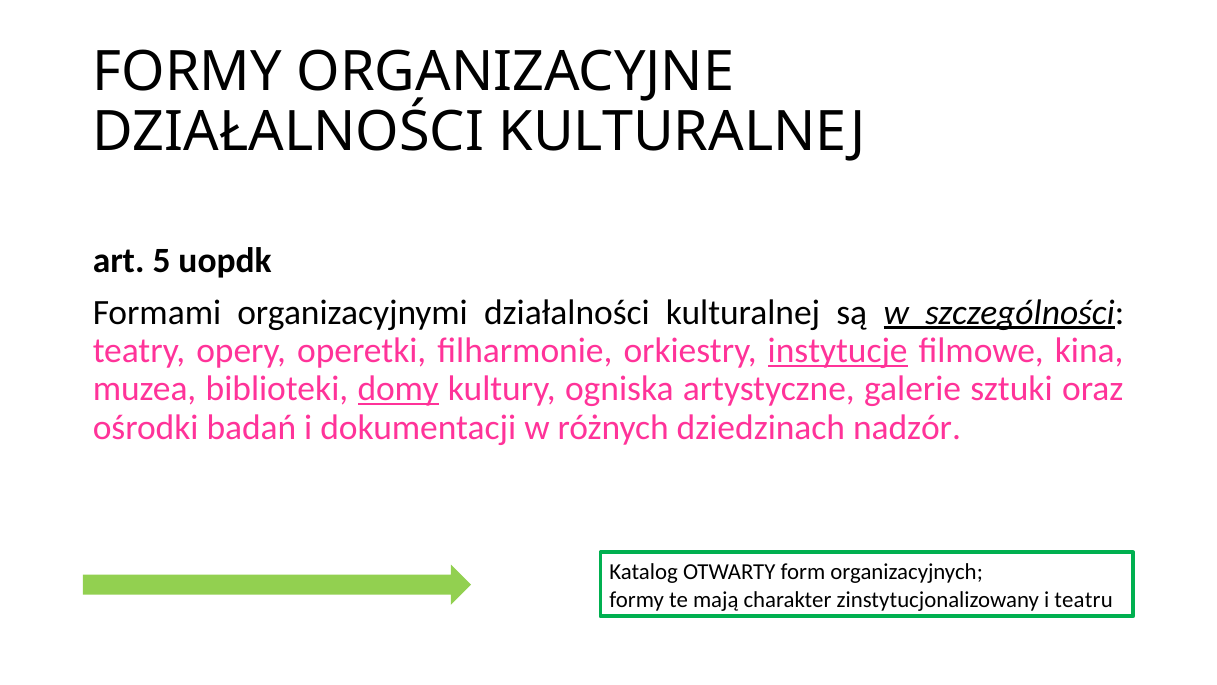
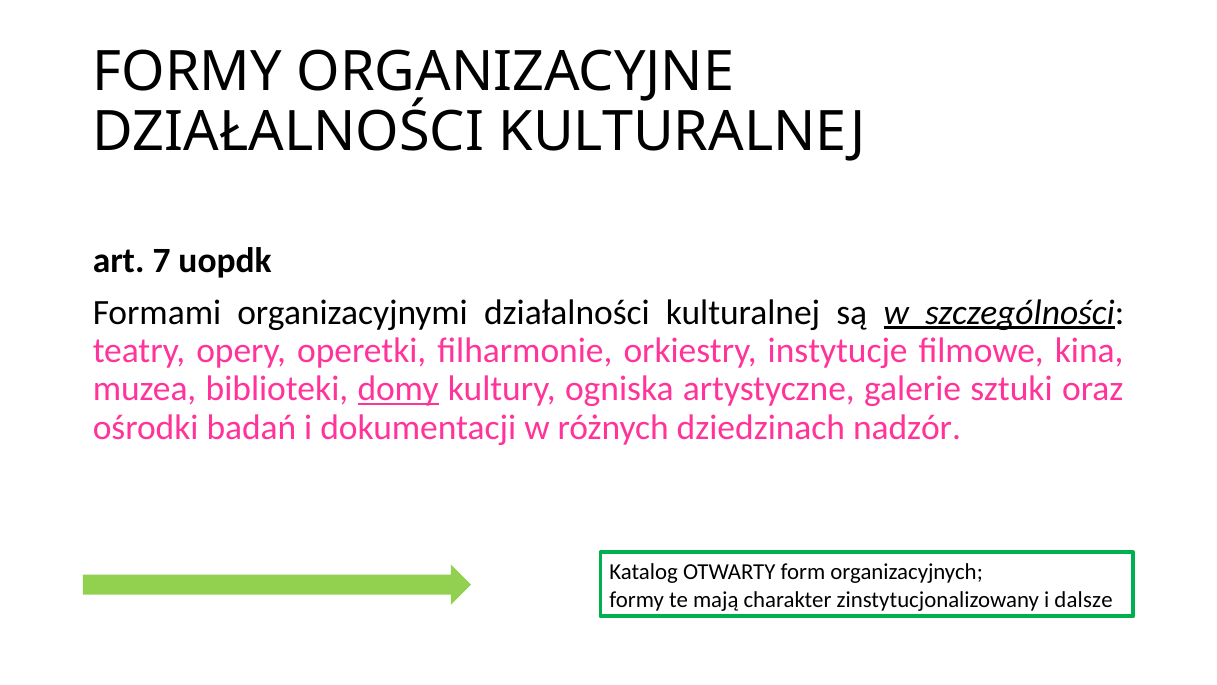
5: 5 -> 7 (161, 261)
instytucje underline: present -> none (838, 350)
teatru: teatru -> dalsze (1084, 599)
